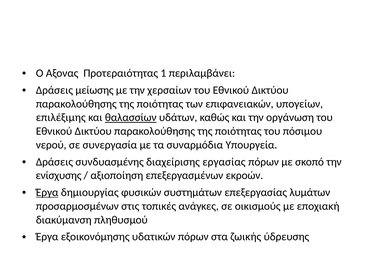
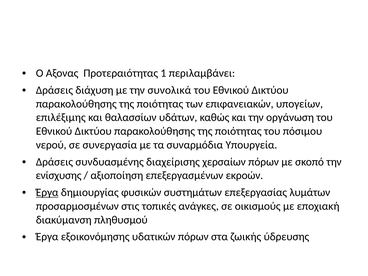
μείωσης: μείωσης -> διάχυση (94, 90)
χερσαίων: χερσαίων -> συνολικά (169, 90)
θαλασσίων underline: present -> none (131, 118)
εργασίας: εργασίας -> χερσαίων (224, 162)
